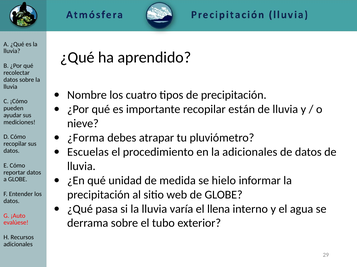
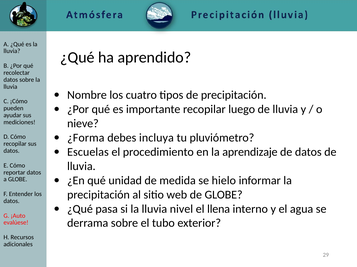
están: están -> luego (242, 109)
atrapar: atrapar -> incluya (156, 138)
la adicionales: adicionales -> aprendizaje (250, 152)
varía: varía -> nivel (181, 209)
